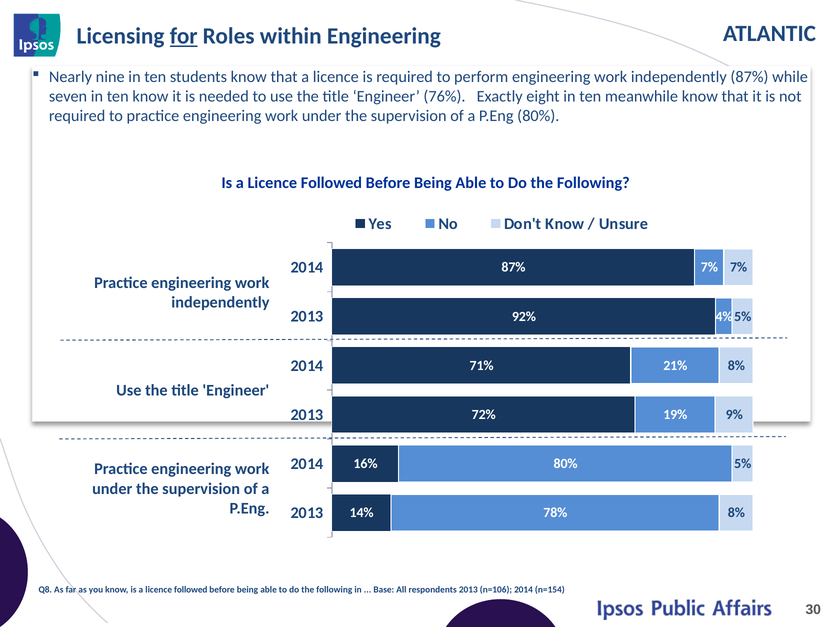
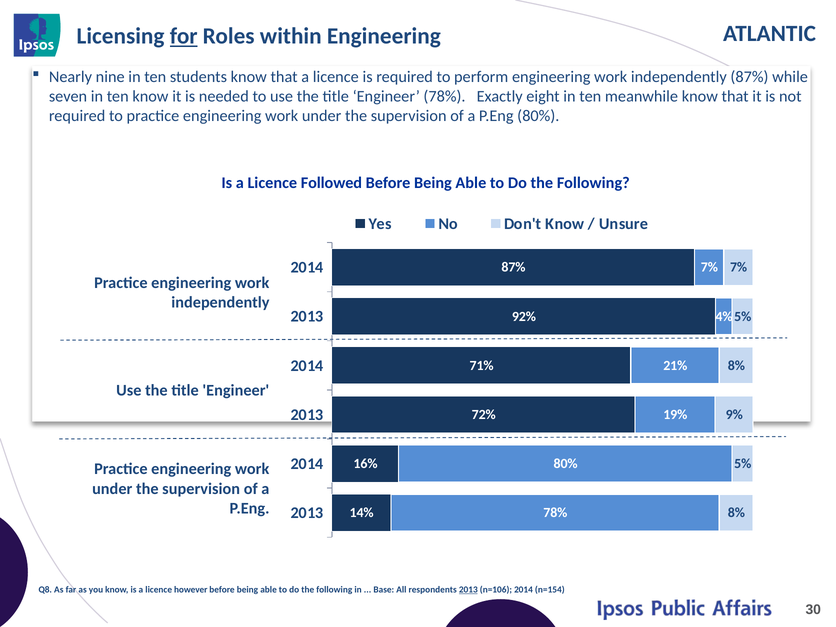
Engineer 76%: 76% -> 78% (445, 97)
followed: followed -> however (191, 590)
2013 underline: none -> present (468, 590)
